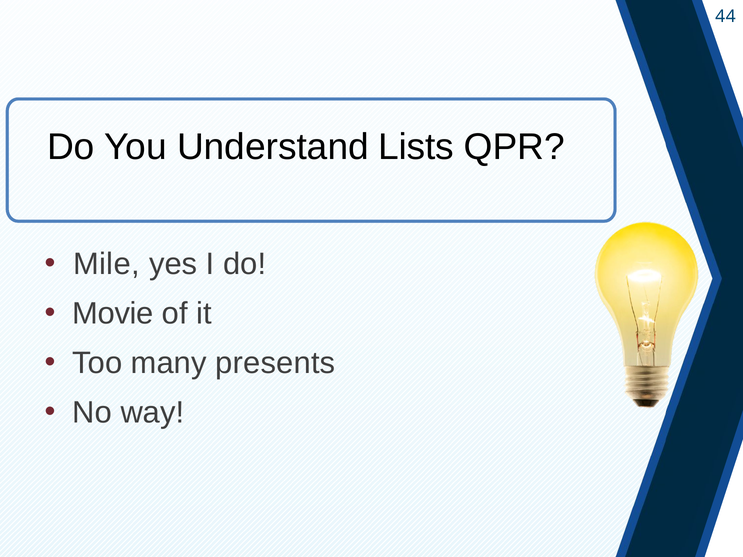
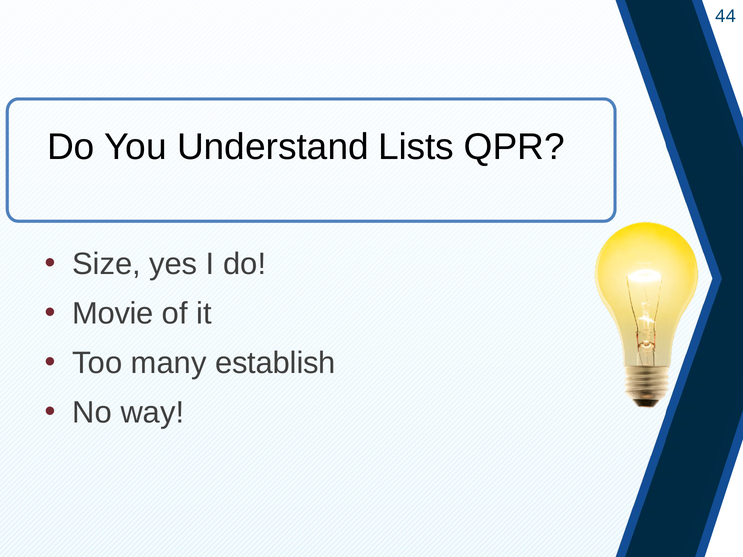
Mile: Mile -> Size (107, 264)
presents: presents -> establish (275, 363)
